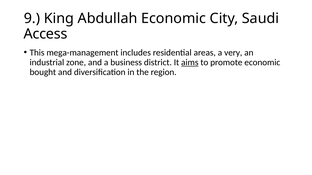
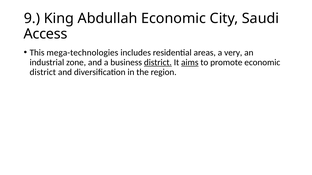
mega-management: mega-management -> mega-technologies (82, 53)
district underline: none -> present (158, 63)
bought: bought -> district (43, 72)
